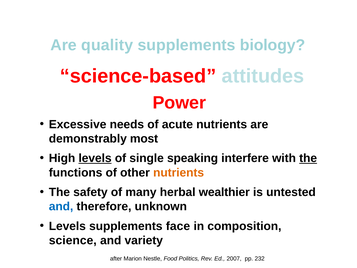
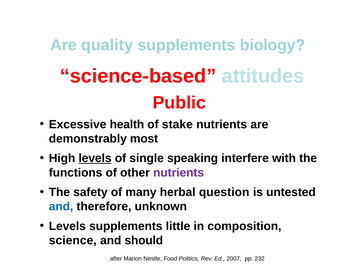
Power: Power -> Public (179, 103)
needs: needs -> health (127, 124)
acute: acute -> stake (177, 124)
the underline: present -> none (308, 158)
nutrients colour: orange -> purple (179, 172)
wealthier: wealthier -> question (224, 192)
face: face -> little (178, 226)
variety: variety -> should (144, 240)
